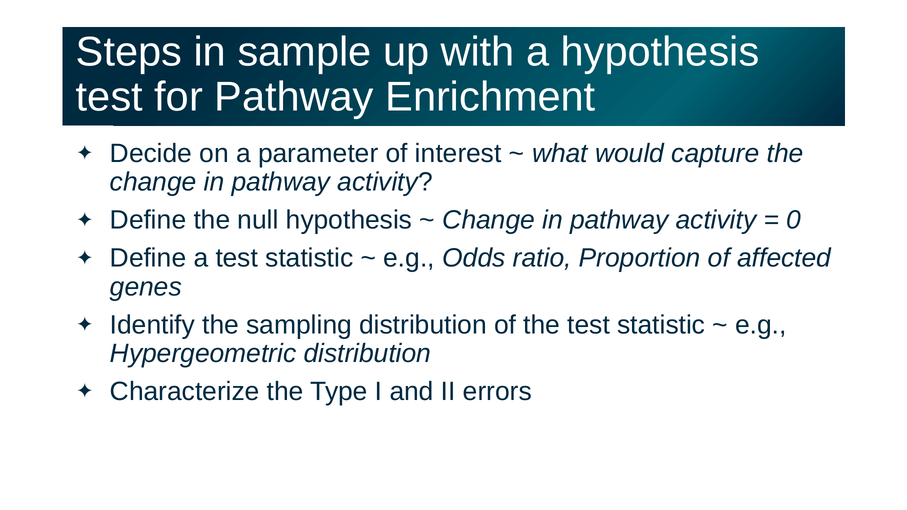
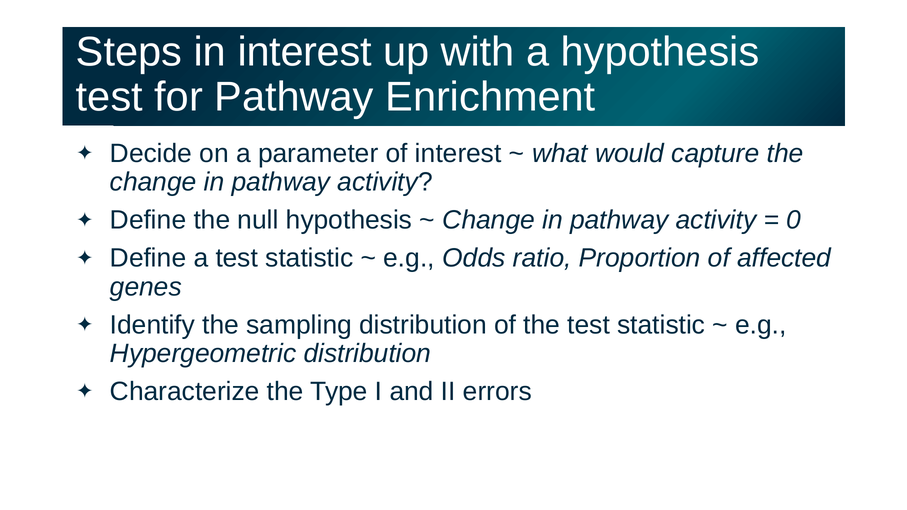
in sample: sample -> interest (305, 52)
